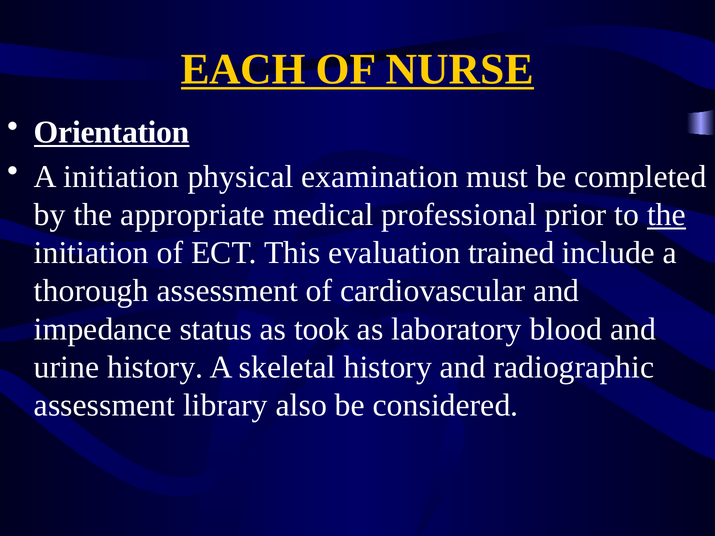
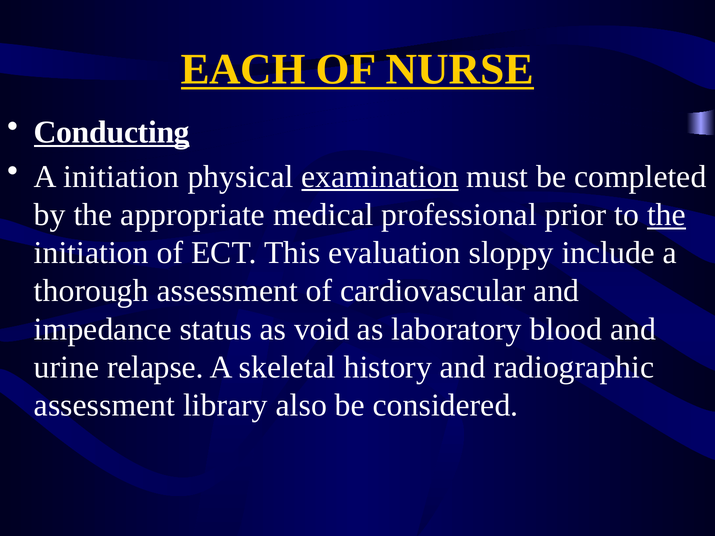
Orientation: Orientation -> Conducting (112, 132)
examination underline: none -> present (380, 177)
trained: trained -> sloppy (511, 253)
took: took -> void (322, 329)
urine history: history -> relapse (155, 367)
